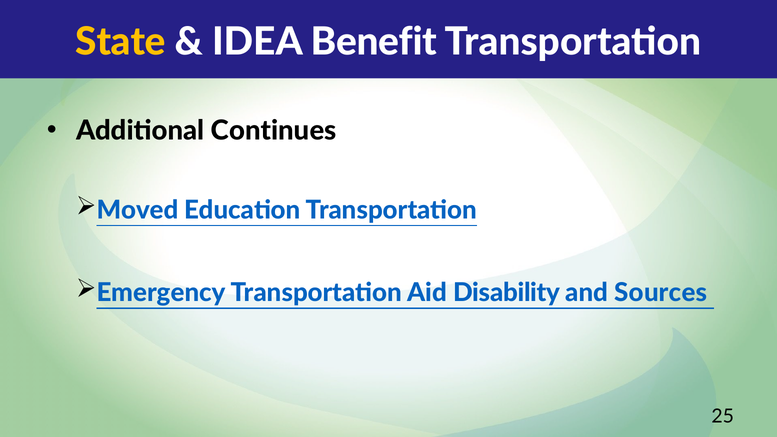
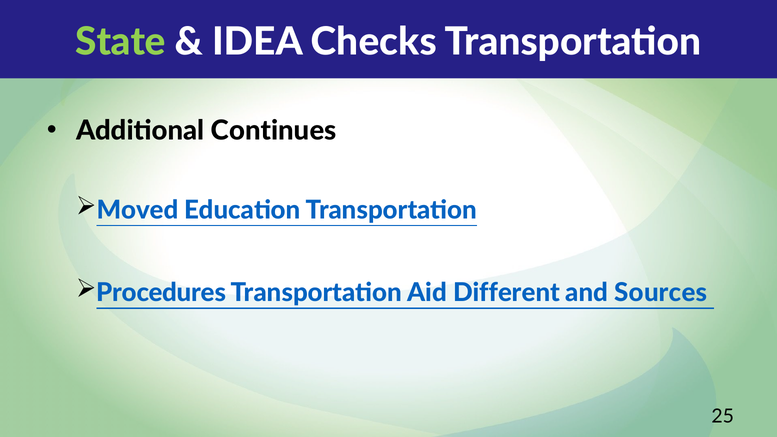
State colour: yellow -> light green (121, 42)
Benefit: Benefit -> Checks (374, 42)
Emergency: Emergency -> Procedures (161, 293)
Disability: Disability -> Different (507, 293)
